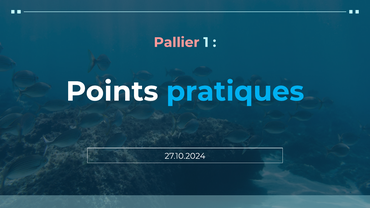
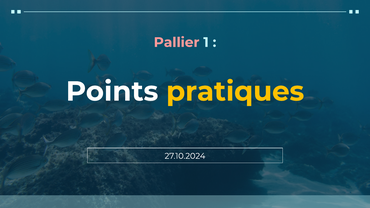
pratiques colour: light blue -> yellow (235, 92)
